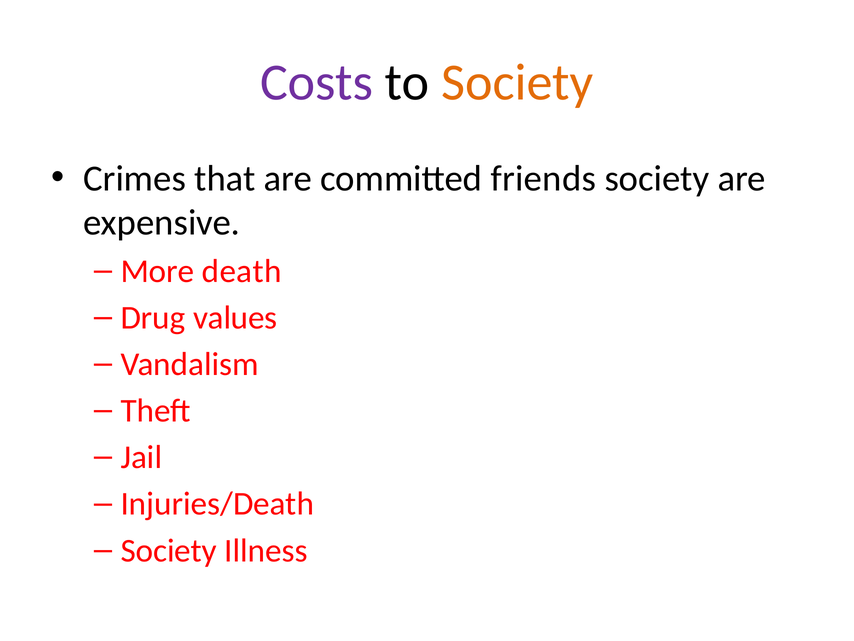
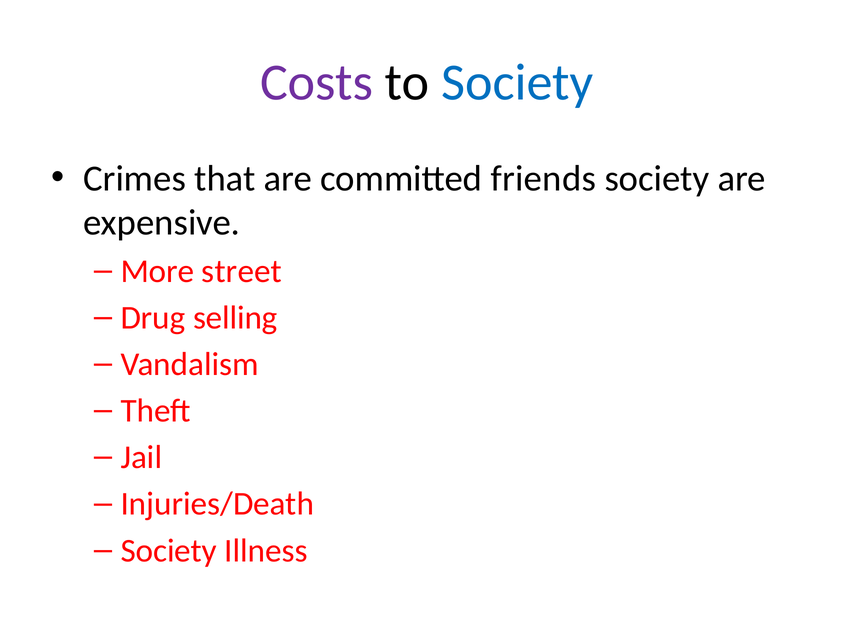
Society colour: orange -> blue (517, 83)
death: death -> street (242, 271)
values: values -> selling (235, 317)
